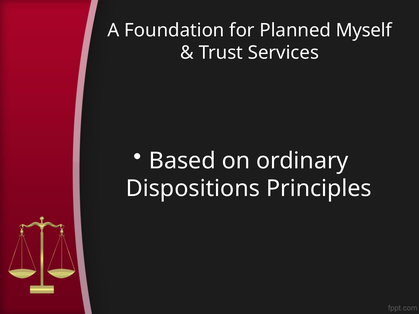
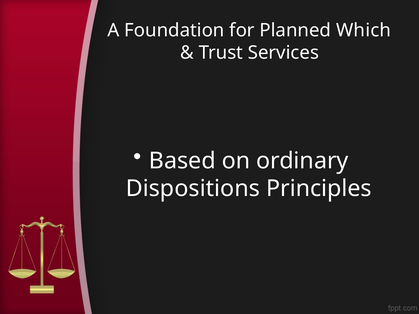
Myself: Myself -> Which (364, 30)
